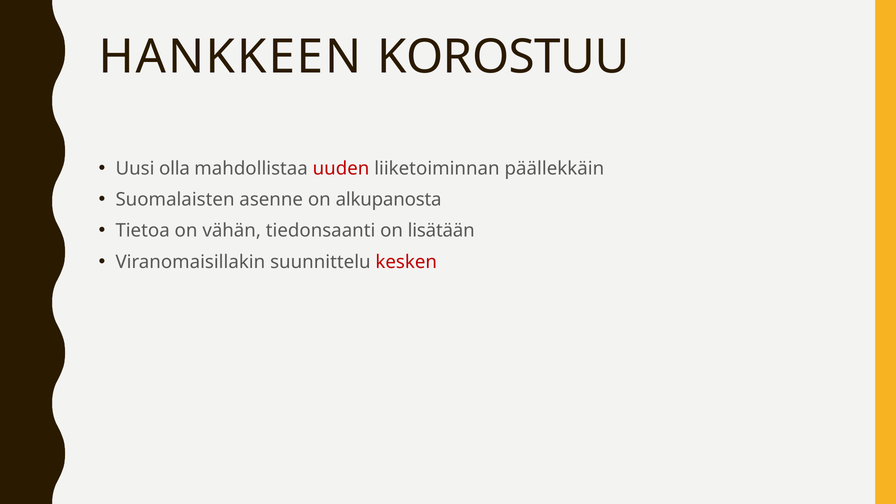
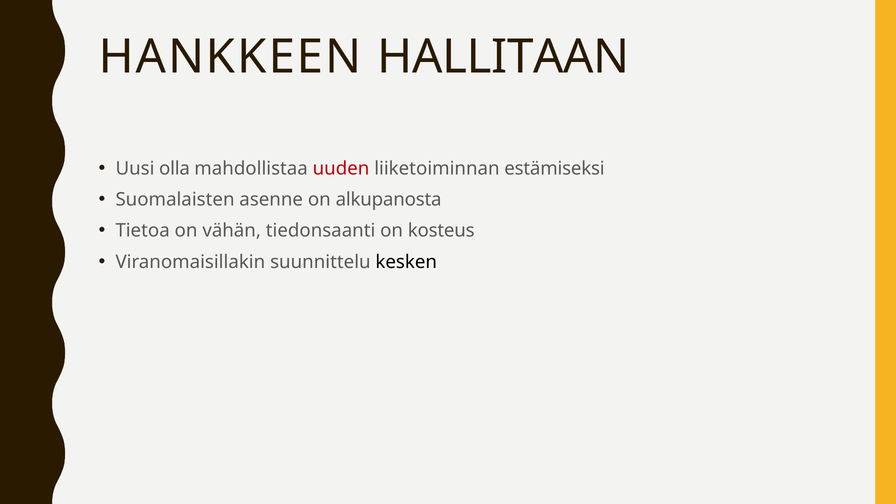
KOROSTUU: KOROSTUU -> HALLITAAN (503, 57)
päällekkäin: päällekkäin -> estämiseksi (555, 168)
lisätään: lisätään -> kosteus (441, 231)
kesken colour: red -> black (406, 262)
